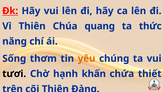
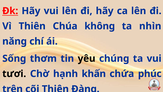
quang: quang -> không (100, 26)
thức: thức -> nhìn (150, 26)
yêu colour: orange -> black (87, 58)
thiết: thiết -> phúc (150, 74)
